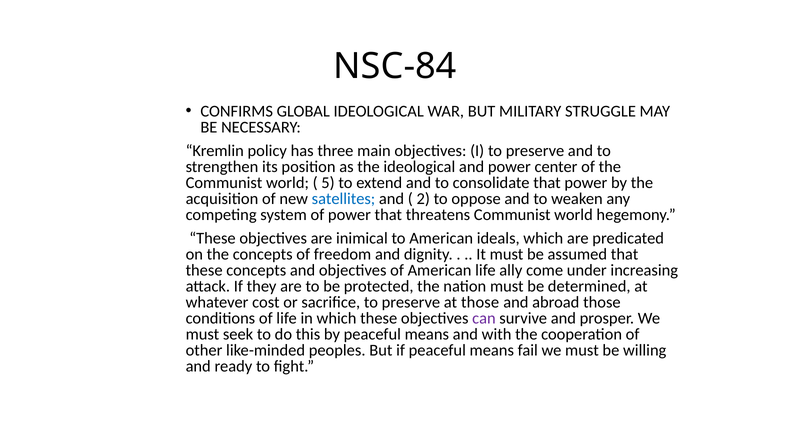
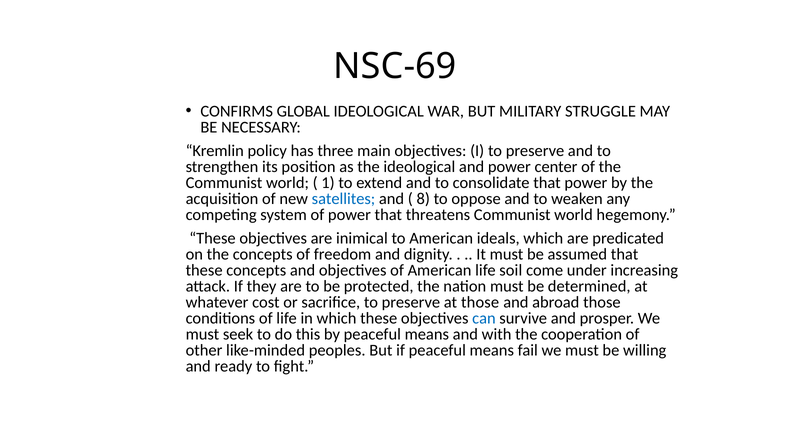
NSC-84: NSC-84 -> NSC-69 (395, 66)
5: 5 -> 1 (328, 183)
2: 2 -> 8 (423, 199)
ally: ally -> soil (511, 270)
can colour: purple -> blue (484, 318)
